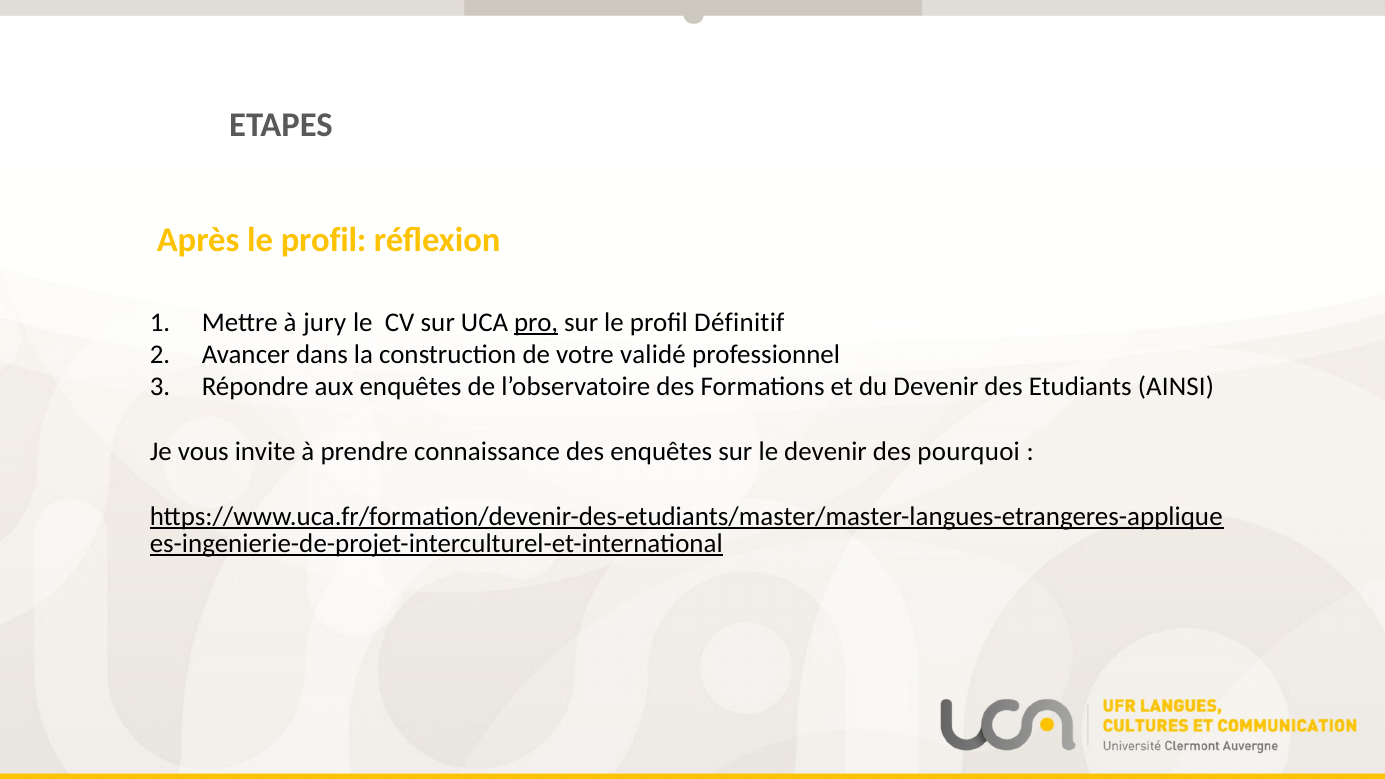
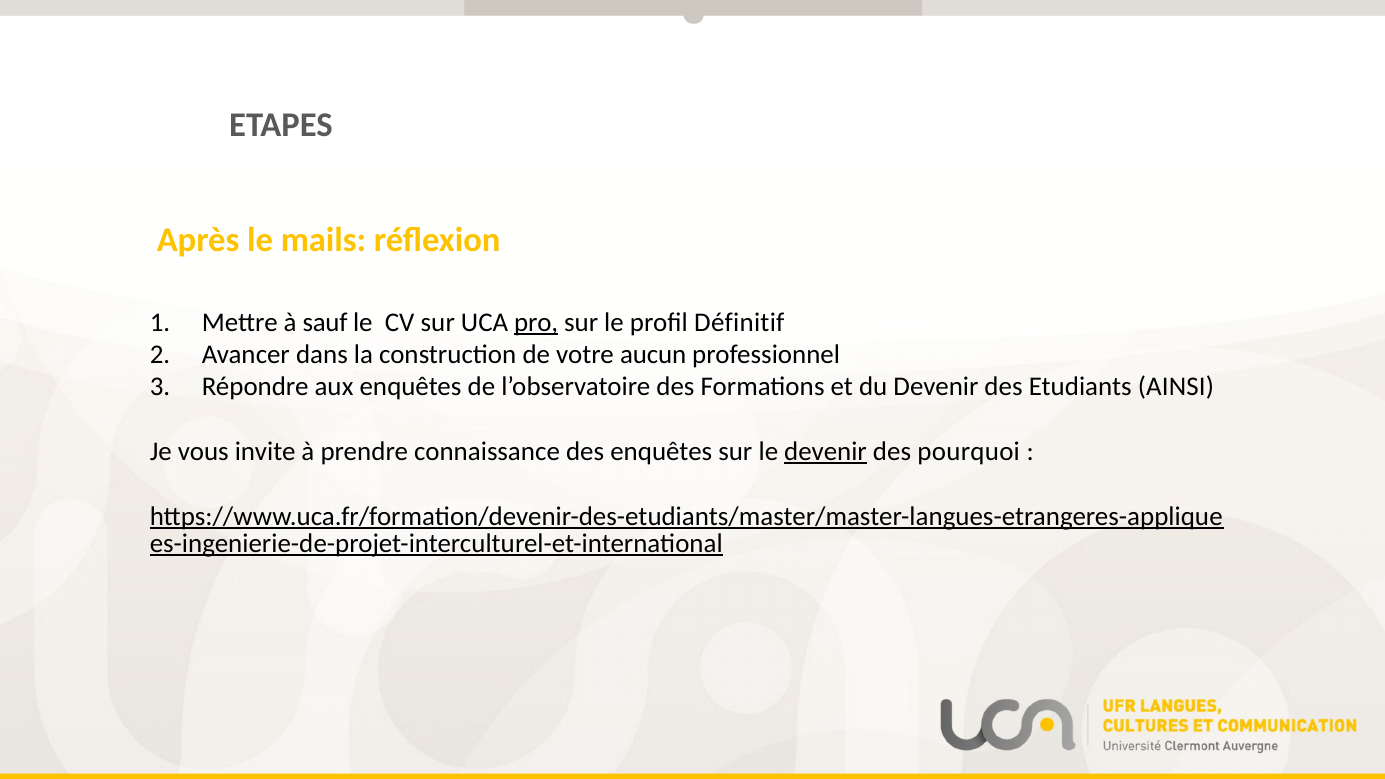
Après le profil: profil -> mails (323, 240)
jury: jury -> sauf (325, 322)
validé: validé -> aucun (653, 355)
devenir underline: none -> present (826, 452)
